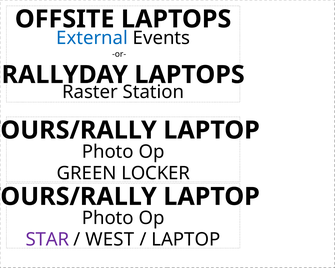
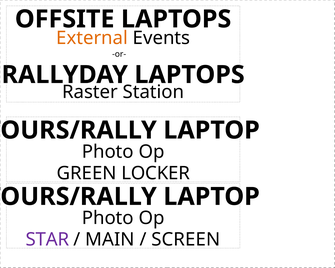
External colour: blue -> orange (92, 38)
WEST: WEST -> MAIN (110, 240)
LAPTOP: LAPTOP -> SCREEN (186, 240)
